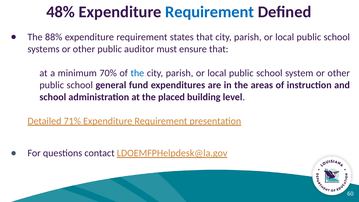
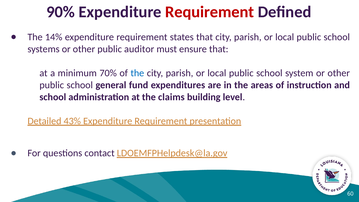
48%: 48% -> 90% (61, 12)
Requirement colour: blue -> red (210, 12)
88%: 88% -> 14% (54, 37)
placed: placed -> claims (171, 97)
71%: 71% -> 43% (72, 121)
